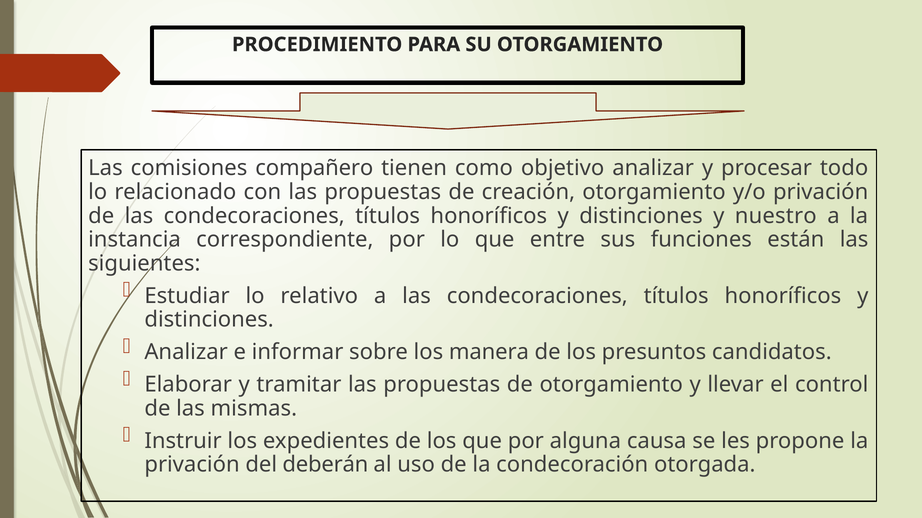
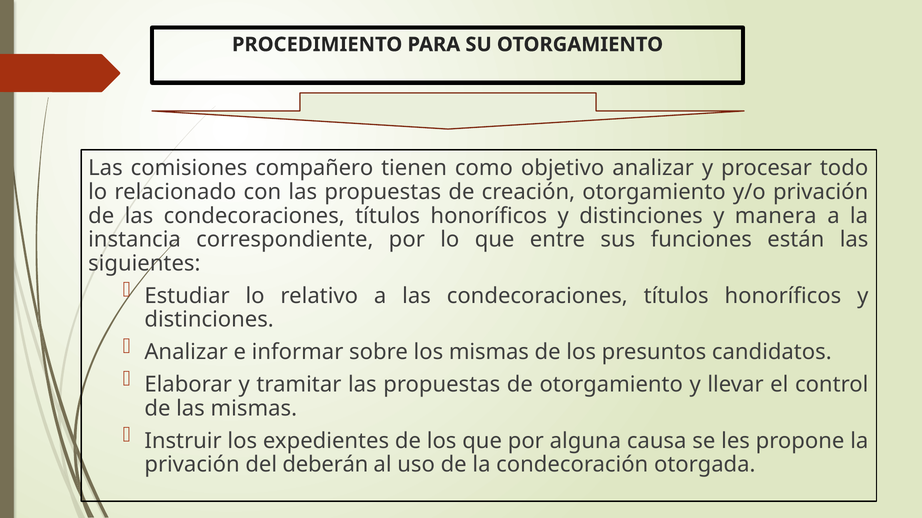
nuestro: nuestro -> manera (776, 216)
los manera: manera -> mismas (489, 353)
